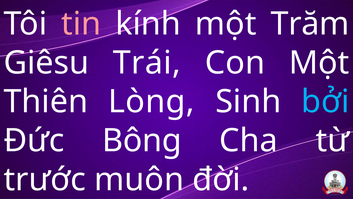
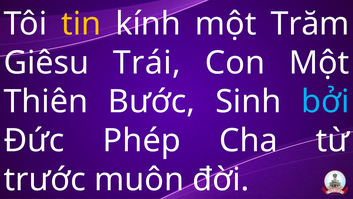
tin colour: pink -> yellow (81, 24)
Lòng: Lòng -> Bước (152, 102)
Bông: Bông -> Phép (142, 140)
